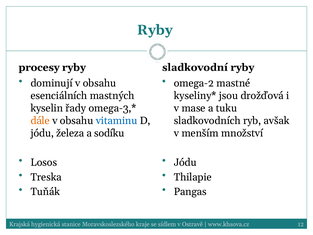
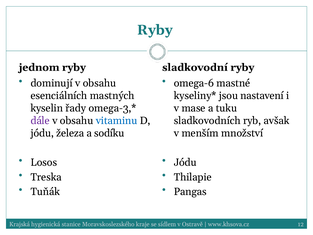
procesy: procesy -> jednom (39, 67)
omega-2: omega-2 -> omega-6 (194, 83)
drožďová: drožďová -> nastavení (262, 96)
dále colour: orange -> purple (40, 121)
